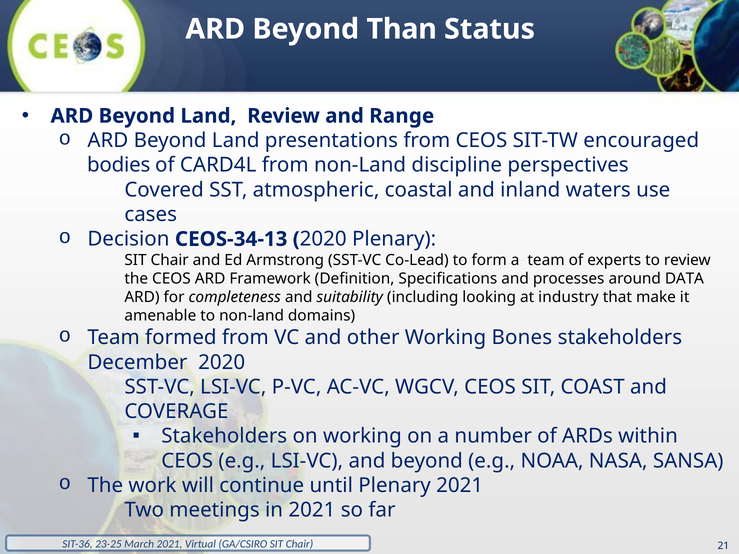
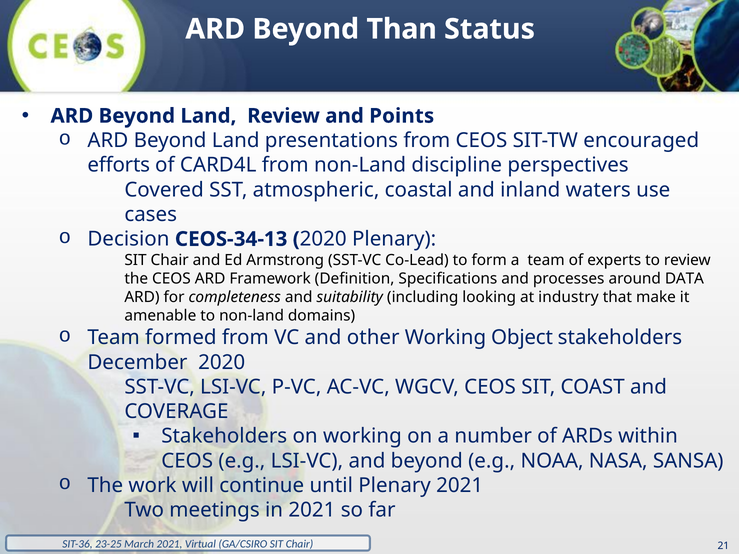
Range: Range -> Points (402, 116)
bodies: bodies -> efforts (119, 165)
Bones: Bones -> Object (522, 338)
